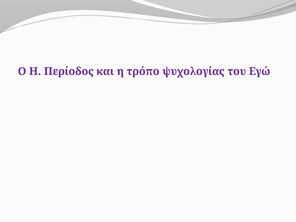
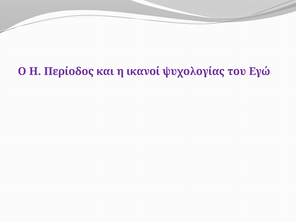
τρόπο: τρόπο -> ικανοί (143, 71)
